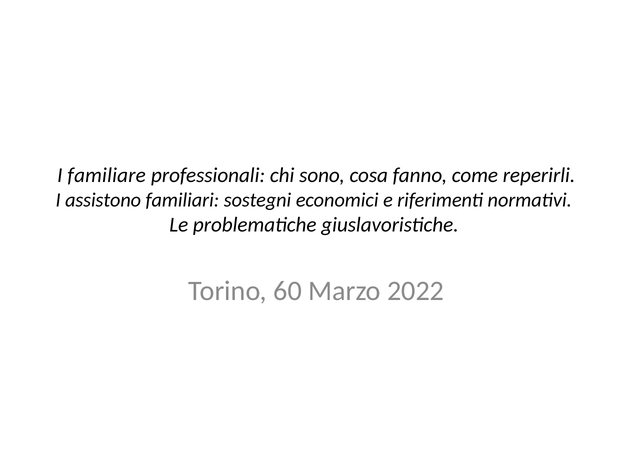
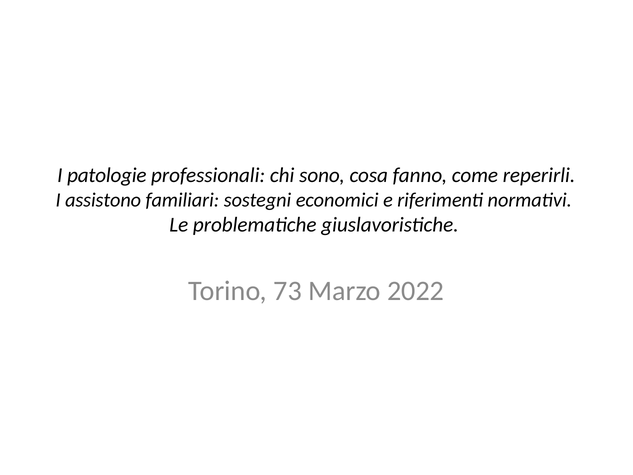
familiare: familiare -> patologie (107, 175)
60: 60 -> 73 (288, 291)
